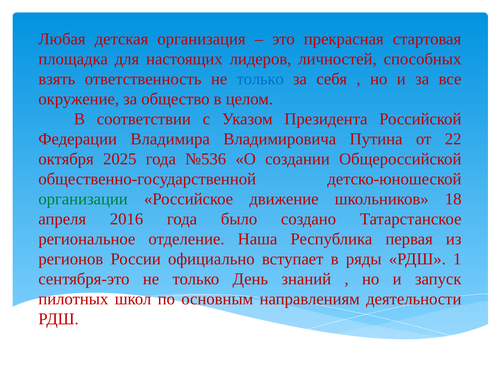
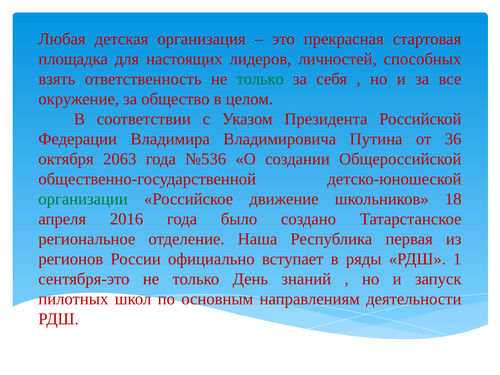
только colour: blue -> green (260, 79)
22: 22 -> 36 (453, 139)
2025: 2025 -> 2063 (120, 159)
